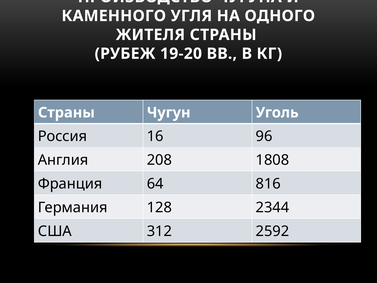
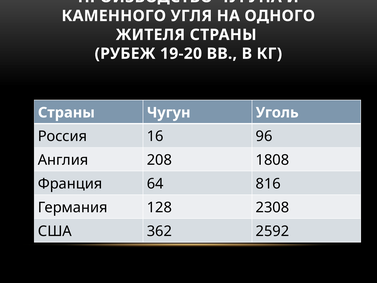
2344: 2344 -> 2308 (272, 207)
312: 312 -> 362 (159, 231)
